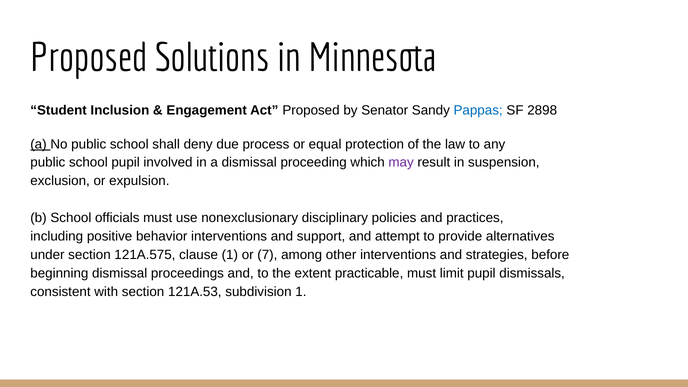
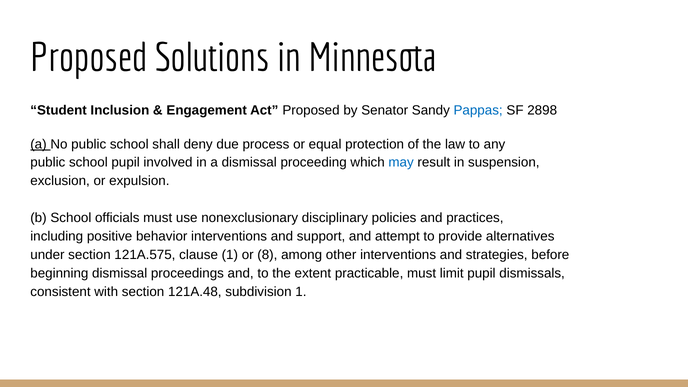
may colour: purple -> blue (401, 163)
7: 7 -> 8 (267, 255)
121A.53: 121A.53 -> 121A.48 (195, 292)
